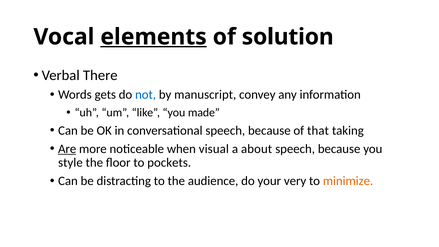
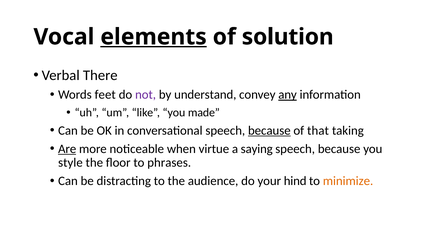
gets: gets -> feet (105, 95)
not colour: blue -> purple (146, 95)
manuscript: manuscript -> understand (205, 95)
any underline: none -> present (288, 95)
because underline: none -> present (269, 130)
visual: visual -> virtue (214, 149)
about: about -> saying (257, 149)
pockets: pockets -> phrases (169, 163)
very: very -> hind (295, 181)
